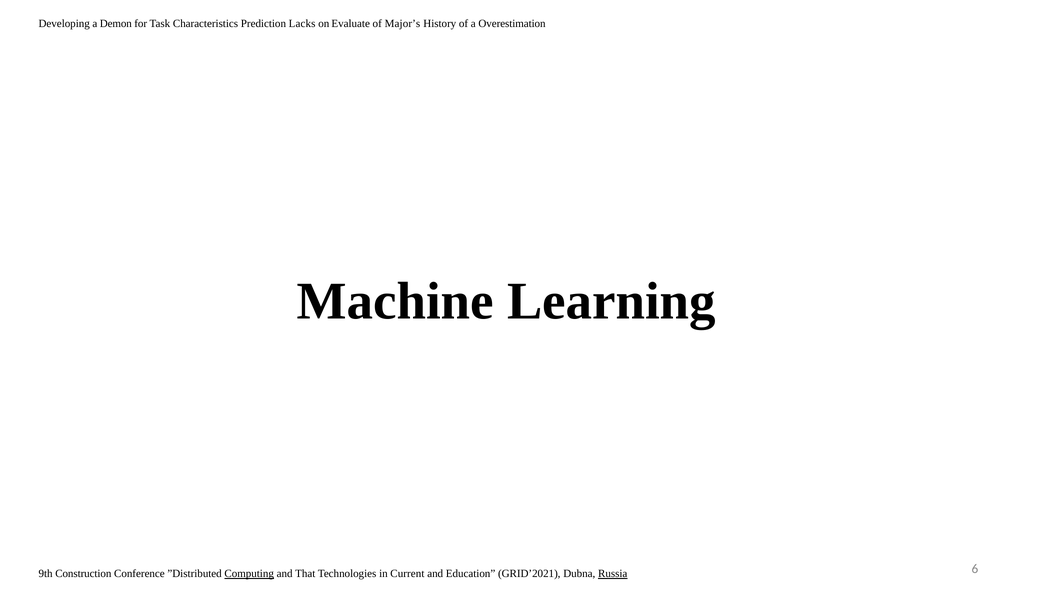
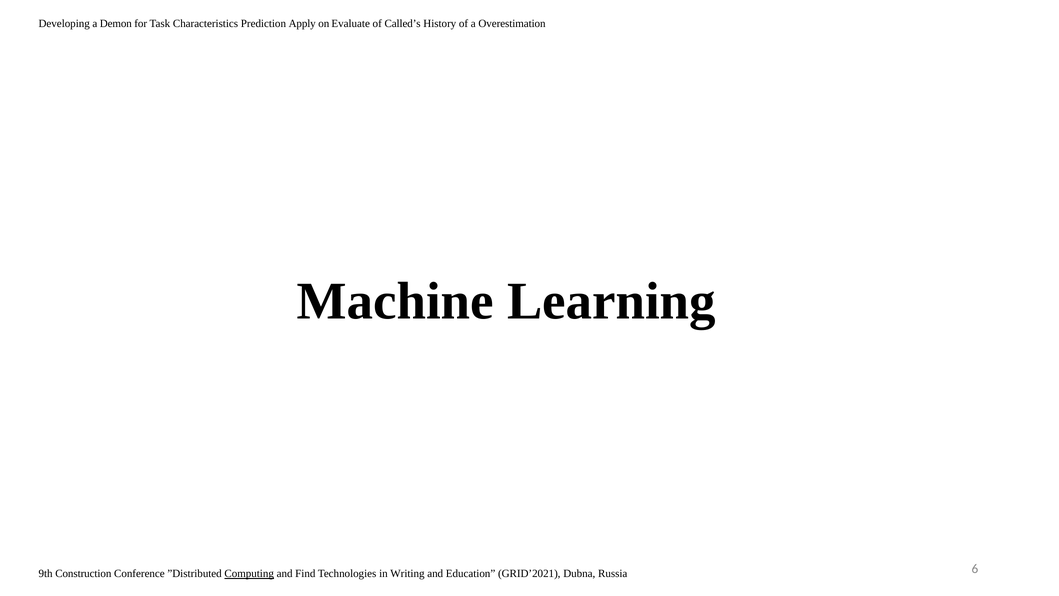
Lacks: Lacks -> Apply (302, 23)
Major’s: Major’s -> Called’s (403, 23)
That: That -> Find (305, 573)
Current: Current -> Writing (407, 573)
Russia underline: present -> none (613, 573)
